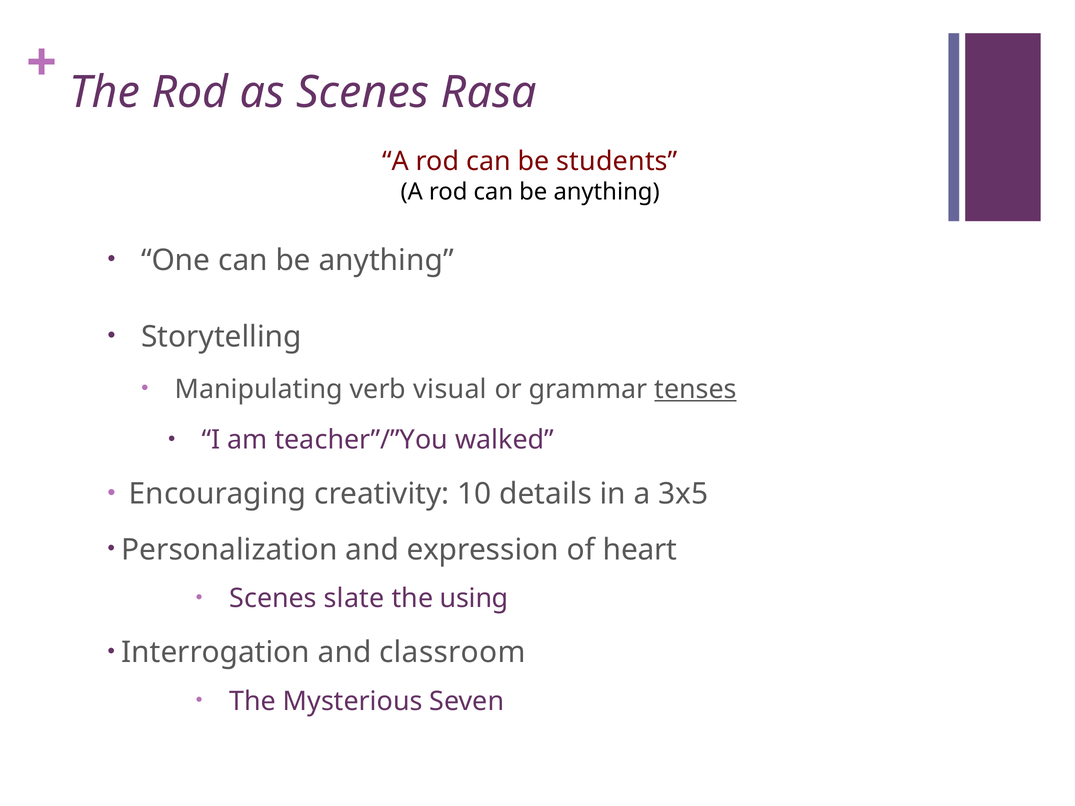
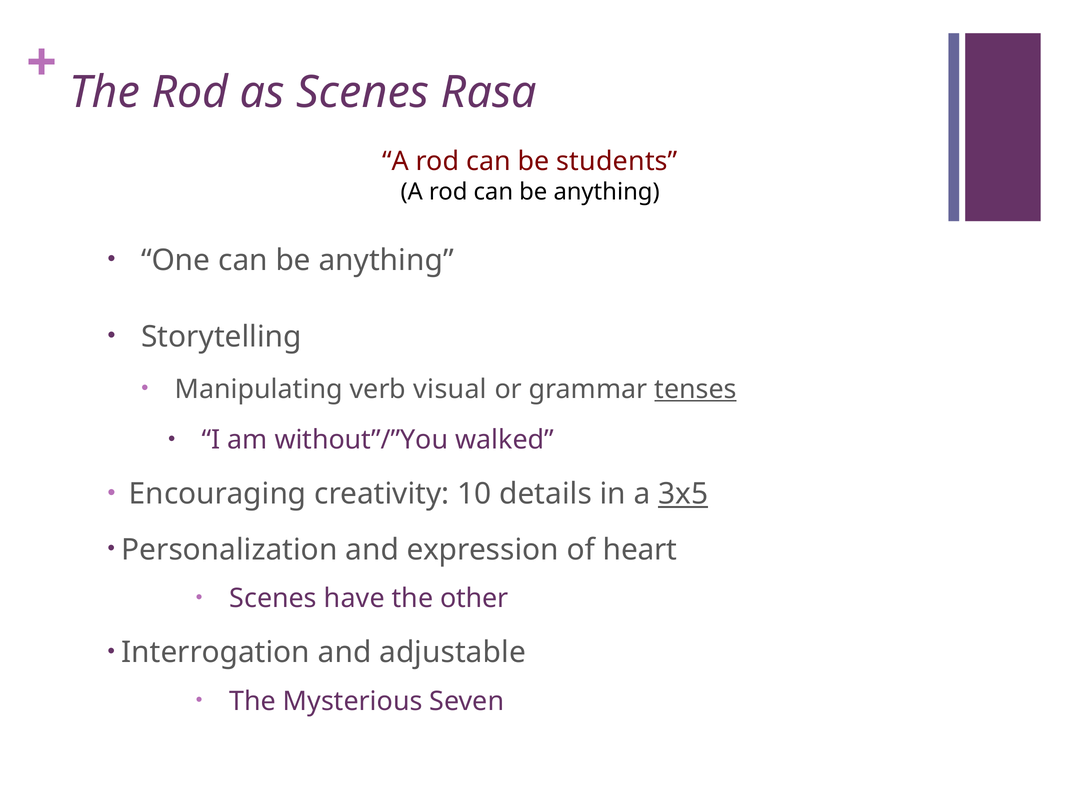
teacher”/”You: teacher”/”You -> without”/”You (361, 440)
3x5 underline: none -> present (683, 494)
slate: slate -> have (354, 599)
using: using -> other (474, 599)
classroom: classroom -> adjustable (453, 653)
